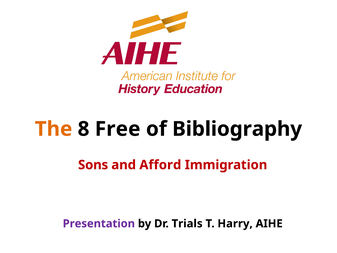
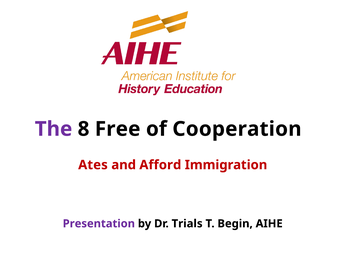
The colour: orange -> purple (54, 129)
Bibliography: Bibliography -> Cooperation (237, 129)
Sons: Sons -> Ates (93, 165)
Harry: Harry -> Begin (235, 223)
